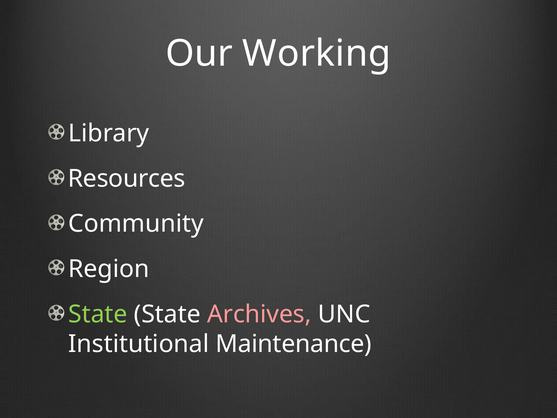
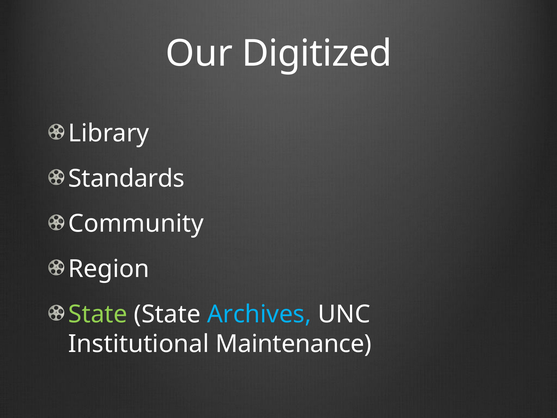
Working: Working -> Digitized (317, 53)
Resources: Resources -> Standards (127, 178)
Archives colour: pink -> light blue (259, 314)
